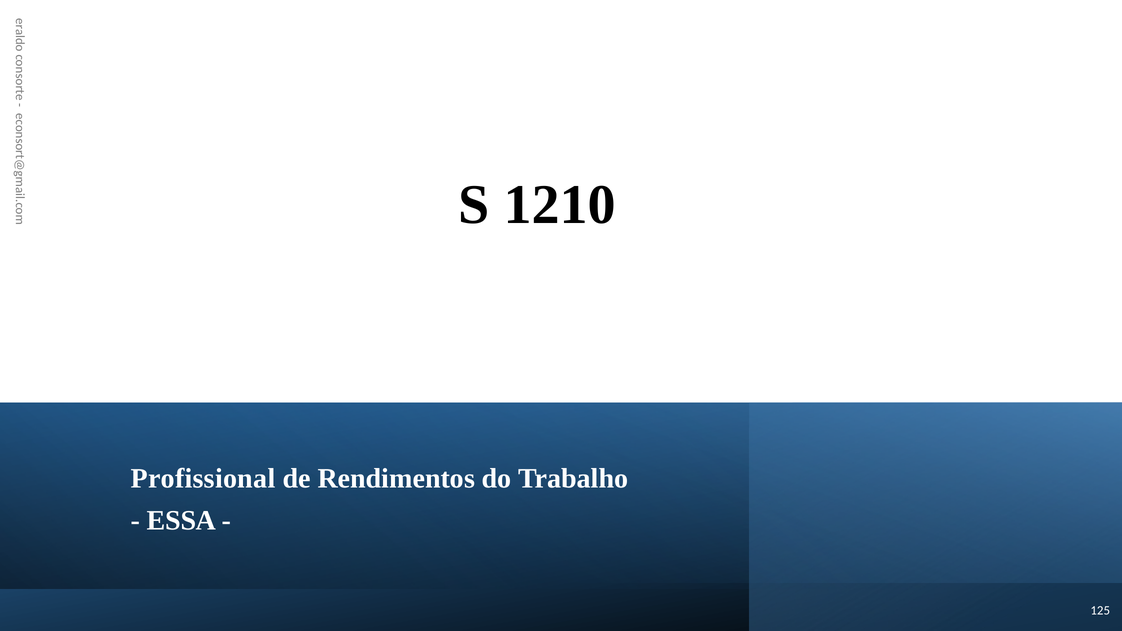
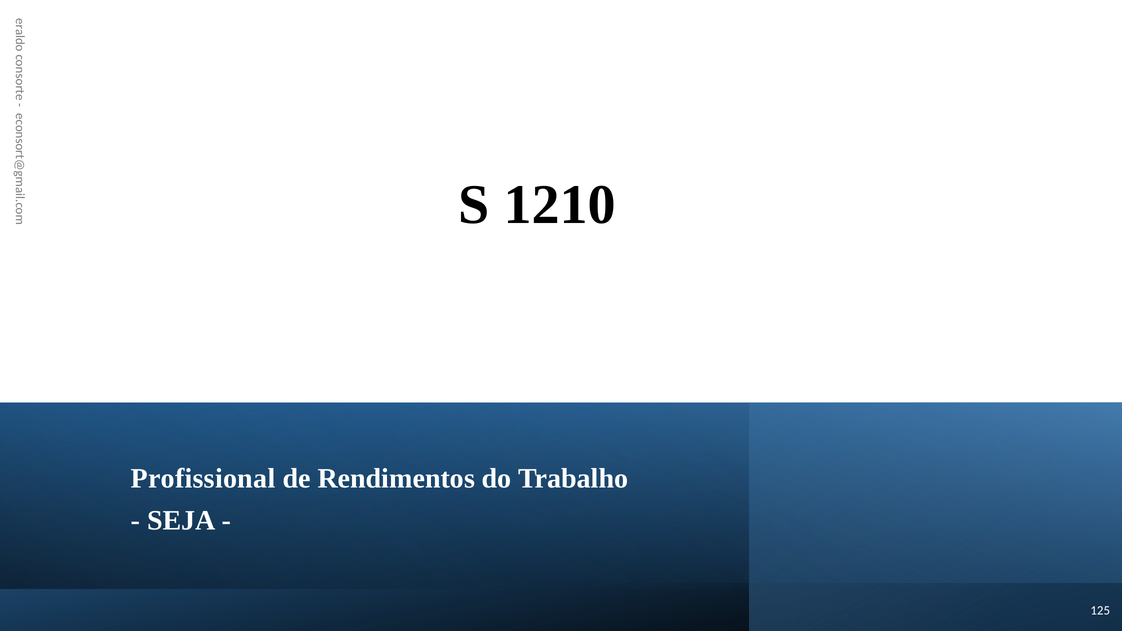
ESSA: ESSA -> SEJA (181, 521)
